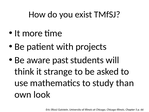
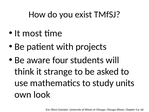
more: more -> most (32, 33)
past: past -> four (60, 60)
than: than -> units (125, 83)
